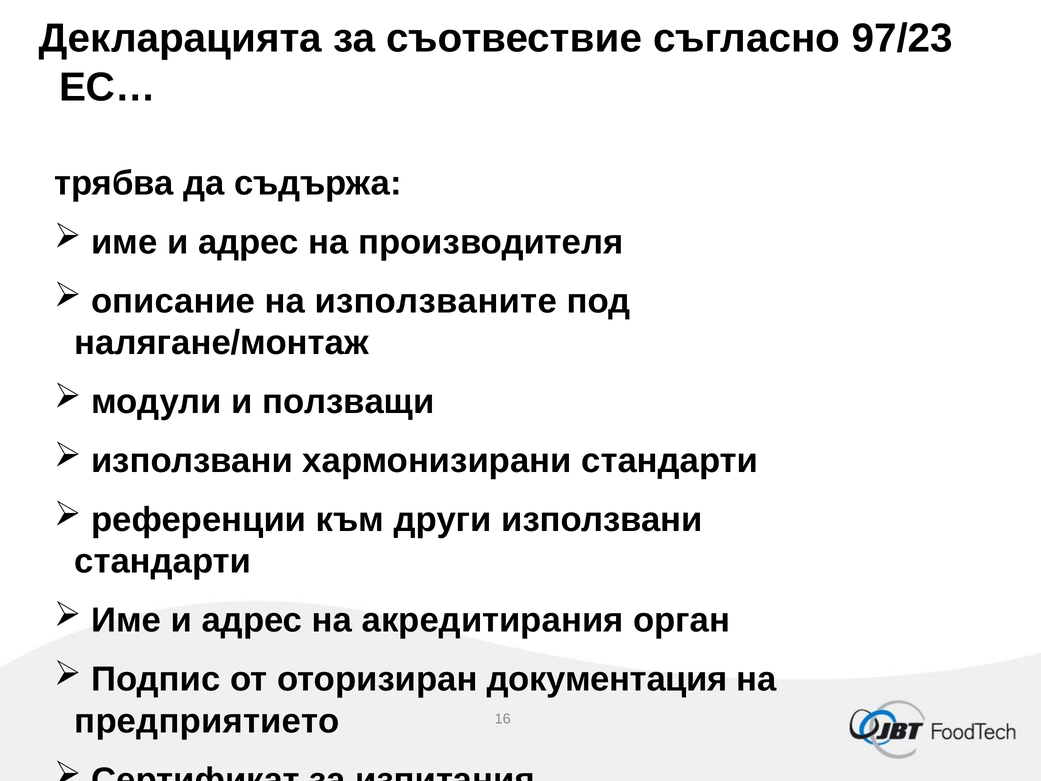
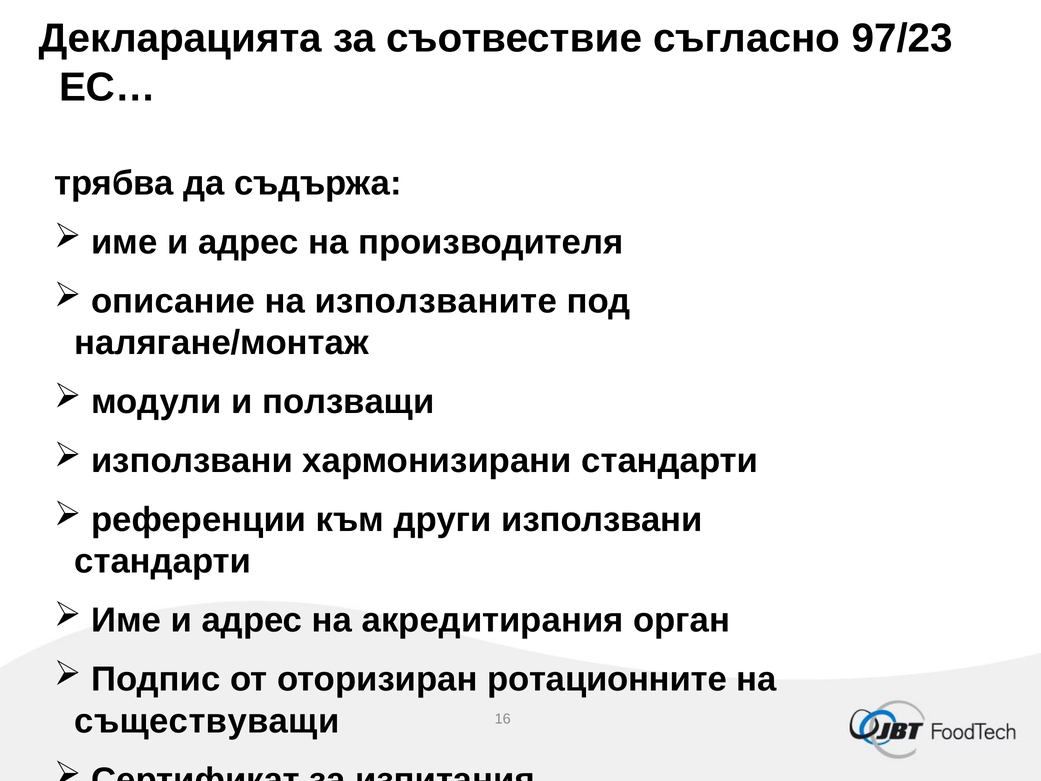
документация: документация -> ротационните (607, 679)
предприятието: предприятието -> съществуващи (207, 721)
